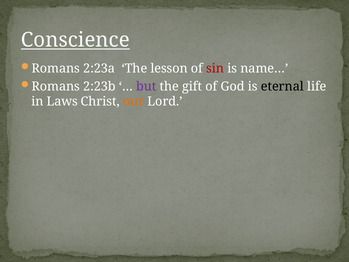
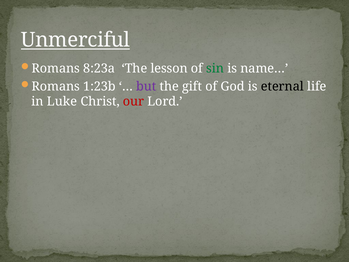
Conscience: Conscience -> Unmerciful (75, 40)
2:23a: 2:23a -> 8:23a (99, 68)
sin colour: red -> green (215, 68)
2:23b: 2:23b -> 1:23b (99, 86)
Laws: Laws -> Luke (62, 101)
our colour: orange -> red (134, 101)
